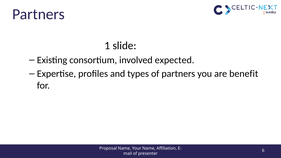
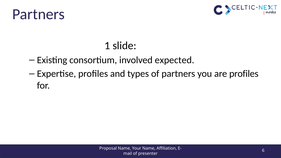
are benefit: benefit -> profiles (244, 74)
